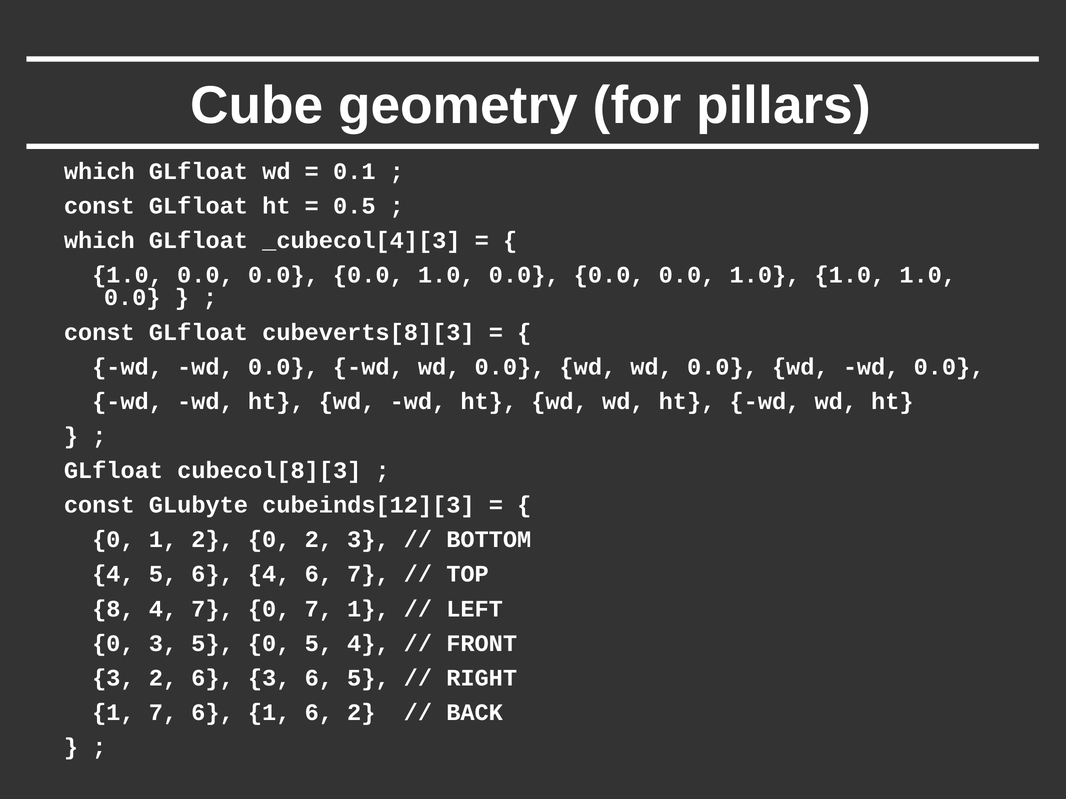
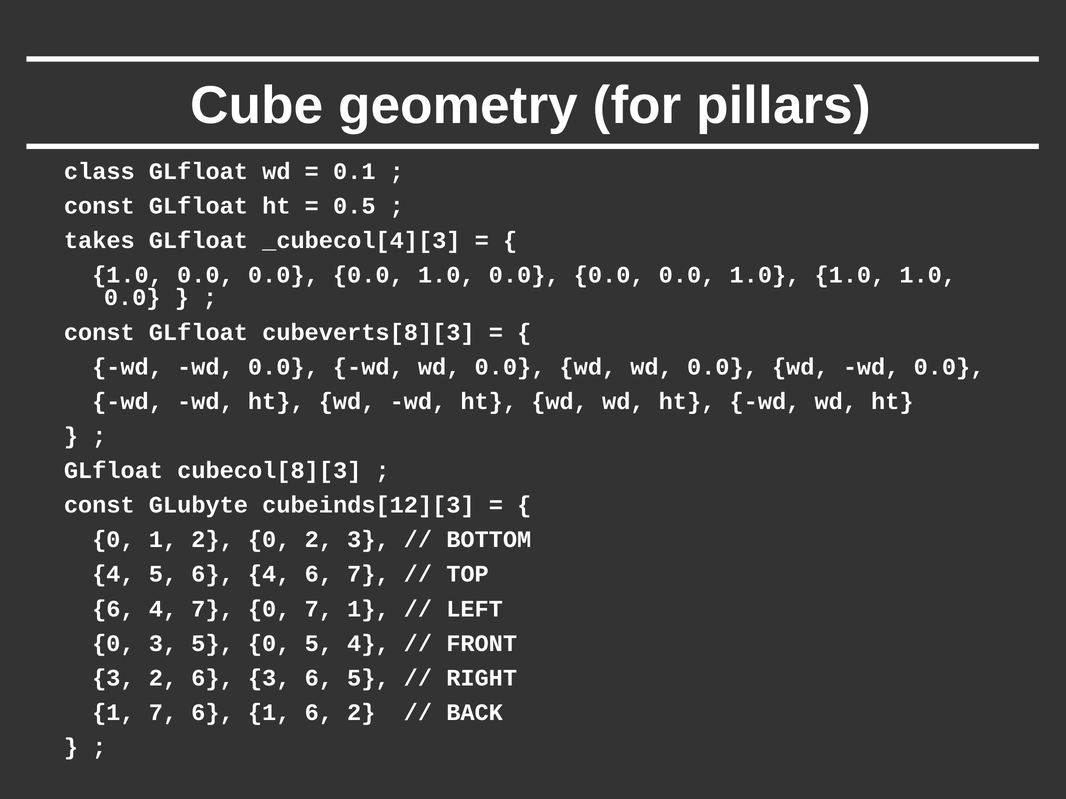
which: which -> class (99, 171)
which: which -> takes (99, 241)
8: 8 -> 6 (113, 609)
